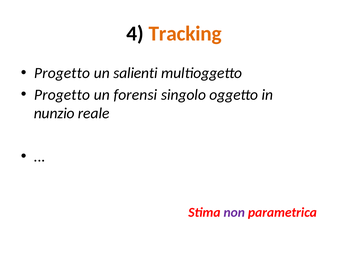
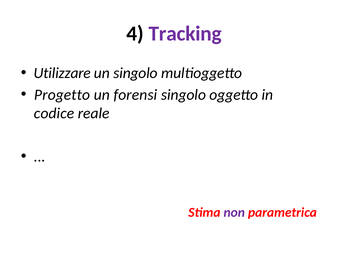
Tracking colour: orange -> purple (185, 34)
Progetto: Progetto -> Utilizzare (62, 73)
un salienti: salienti -> singolo (136, 73)
nunzio: nunzio -> codice (54, 113)
